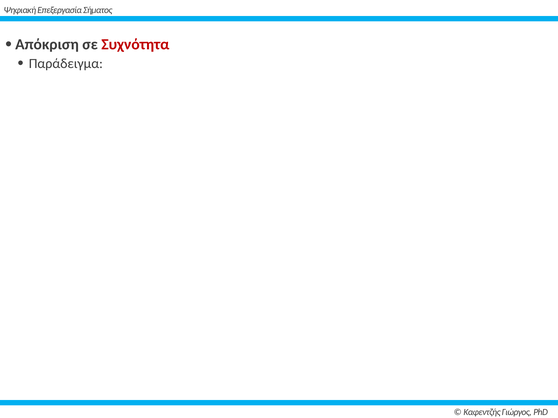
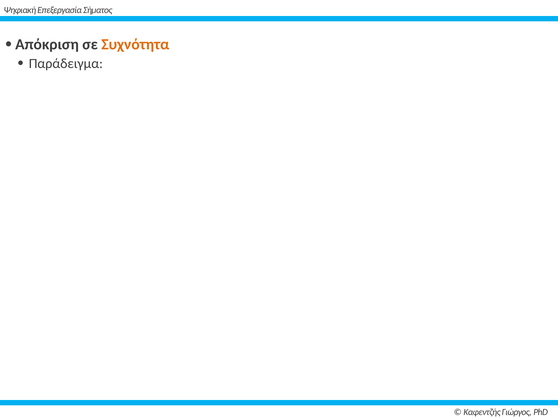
Συχνότητα colour: red -> orange (135, 45)
